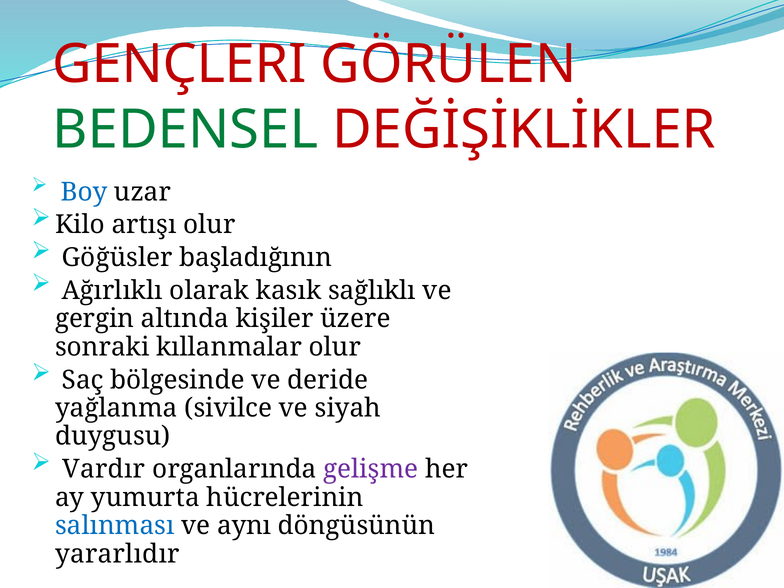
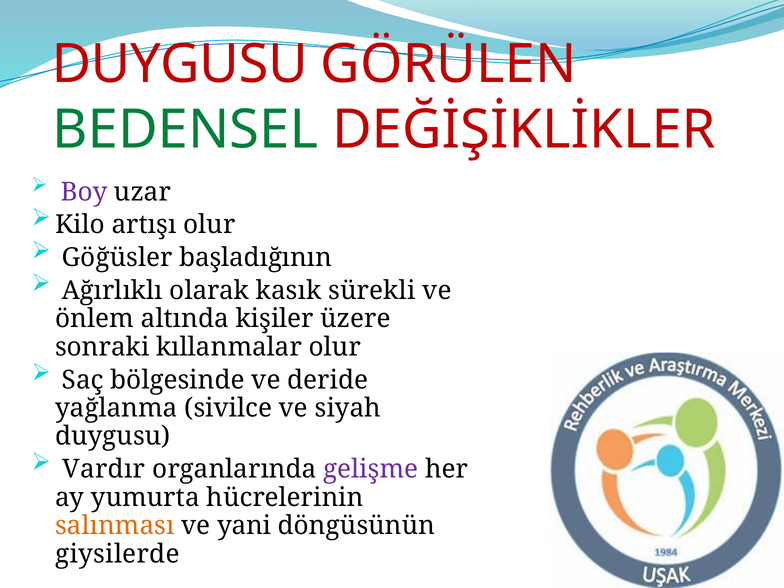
GENÇLERI: GENÇLERI -> DUYGUSU (180, 64)
Boy colour: blue -> purple (84, 192)
sağlıklı: sağlıklı -> sürekli (372, 291)
gergin: gergin -> önlem (95, 319)
salınması colour: blue -> orange (115, 526)
aynı: aynı -> yani (244, 526)
yararlıdır: yararlıdır -> giysilerde (117, 554)
